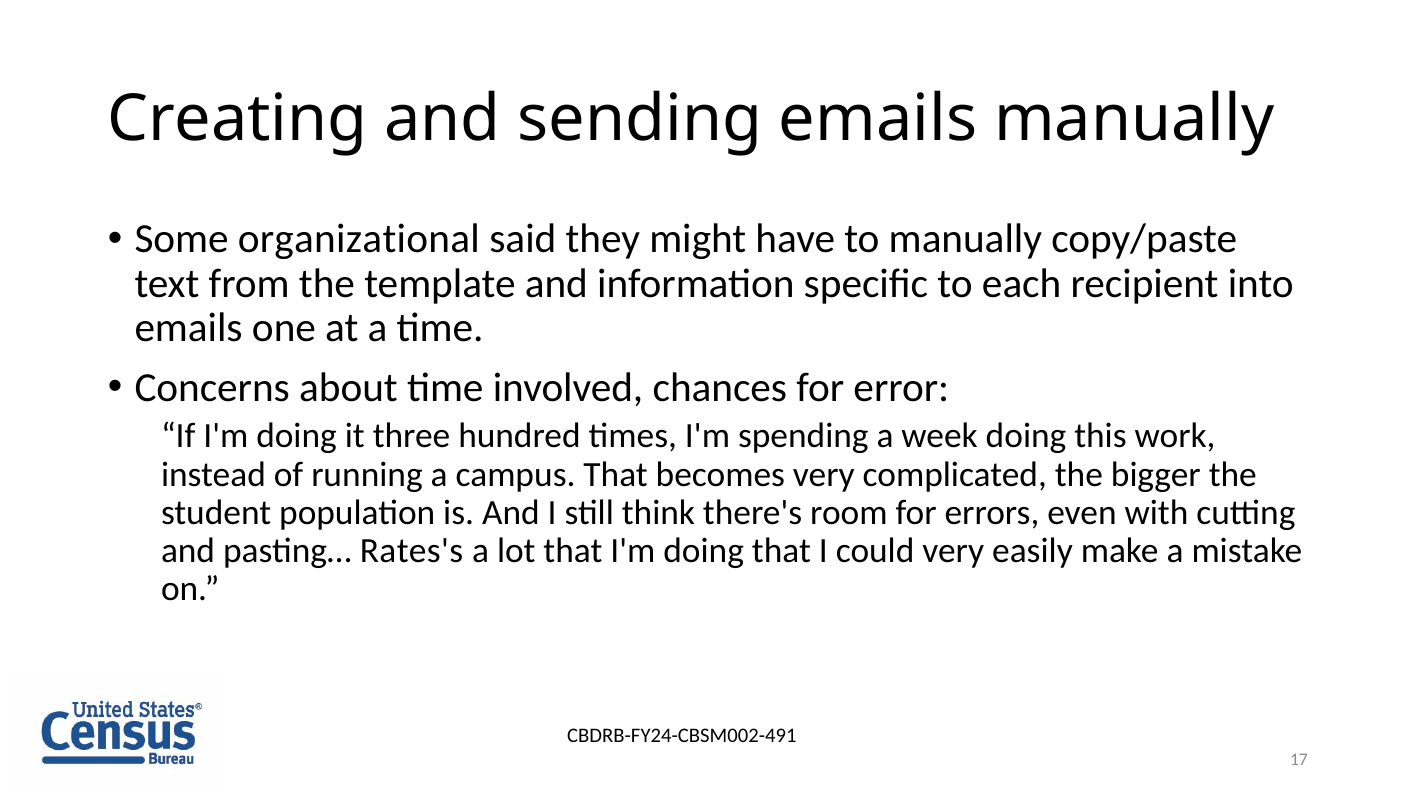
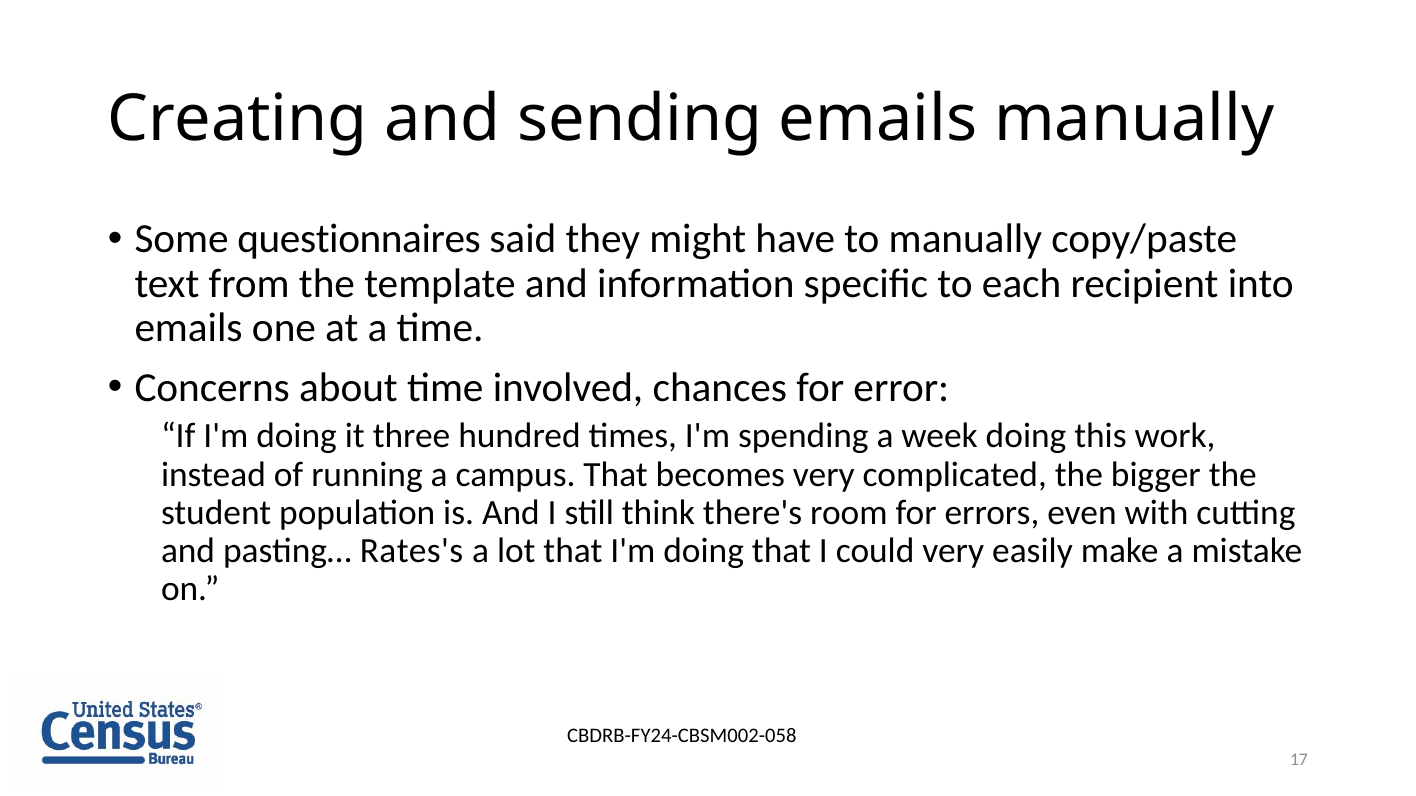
organizational: organizational -> questionnaires (359, 239)
CBDRB-FY24-CBSM002-491: CBDRB-FY24-CBSM002-491 -> CBDRB-FY24-CBSM002-058 (682, 736)
